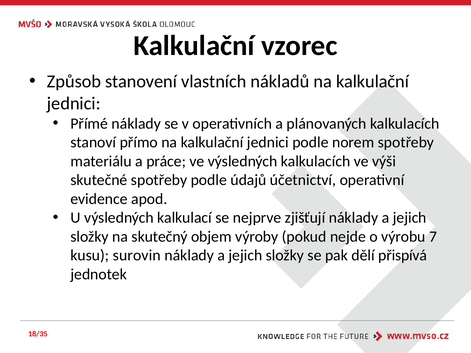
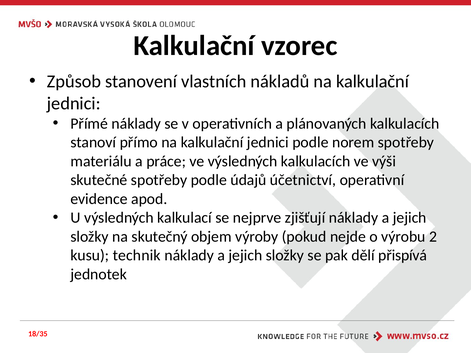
7: 7 -> 2 (433, 237)
surovin: surovin -> technik (137, 256)
